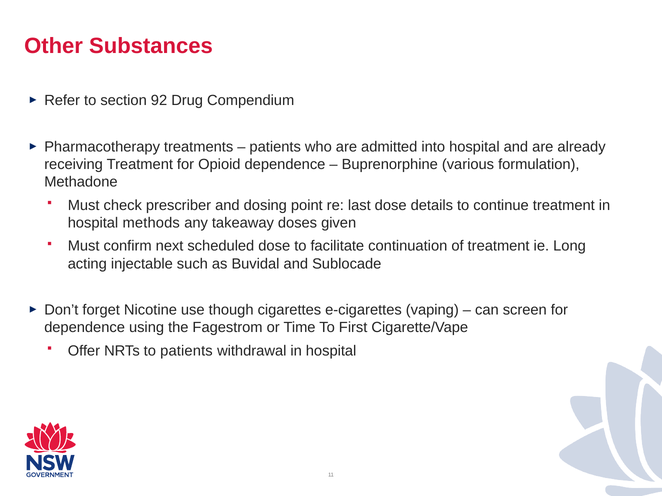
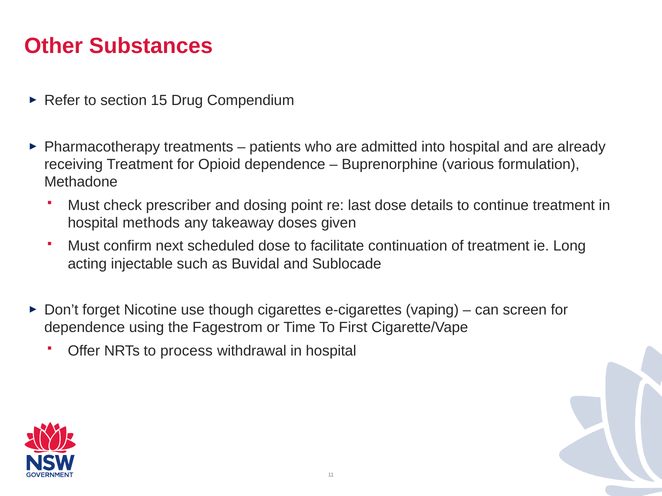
92: 92 -> 15 (159, 101)
to patients: patients -> process (186, 351)
